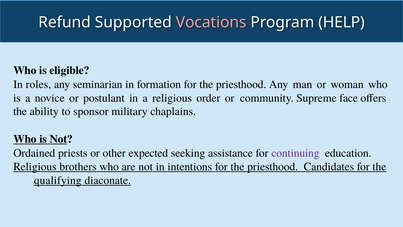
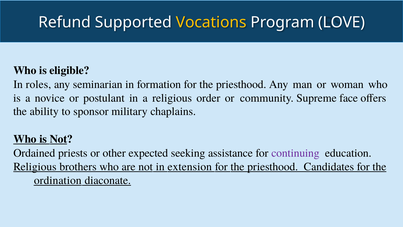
Vocations colour: pink -> yellow (211, 22)
HELP: HELP -> LOVE (342, 22)
intentions: intentions -> extension (190, 167)
qualifying: qualifying -> ordination (58, 180)
